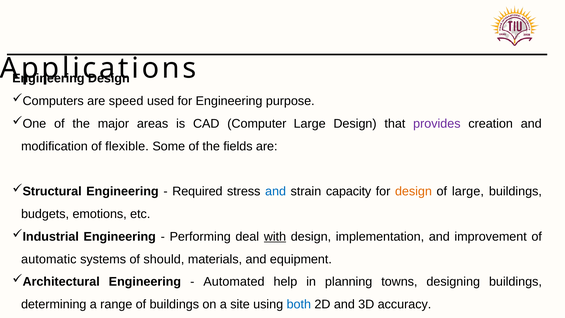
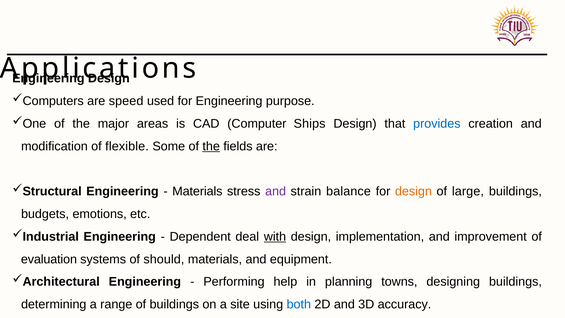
Computer Large: Large -> Ships (310, 124)
provides colour: purple -> blue (437, 124)
the underline: none -> present (211, 146)
Required: Required -> Materials (197, 191)
and colour: blue -> purple (276, 191)
capacity: capacity -> balance (349, 191)
Performing: Performing -> Dependent (200, 236)
automatic: automatic -> evaluation (49, 259)
Automated: Automated -> Performing (234, 282)
